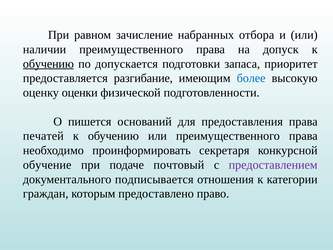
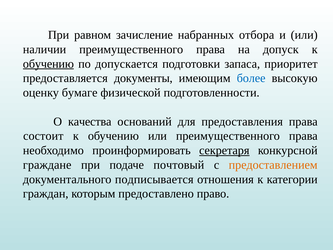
разгибание: разгибание -> документы (143, 78)
оценки: оценки -> бумаге (80, 93)
пишется: пишется -> качества (90, 121)
печатей: печатей -> состоит (43, 136)
секретаря underline: none -> present (224, 150)
обучение: обучение -> граждане (47, 165)
предоставлением colour: purple -> orange (273, 165)
